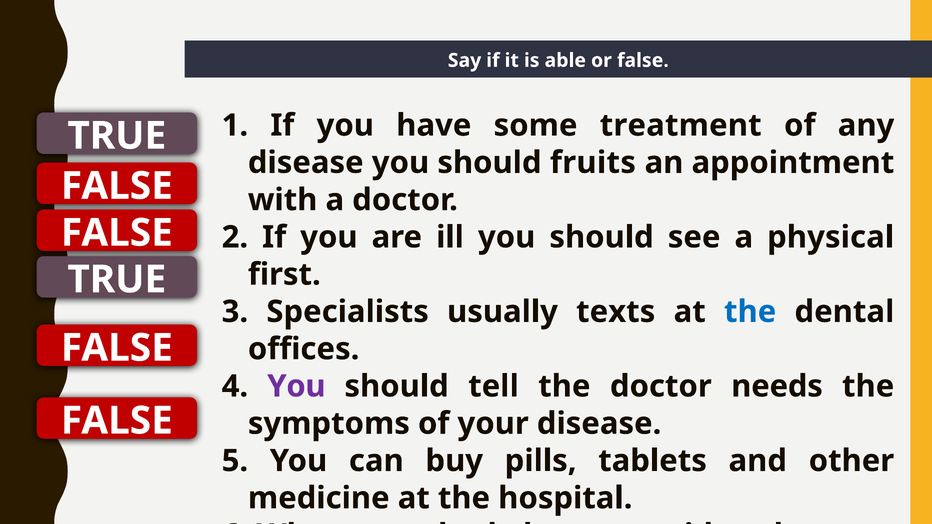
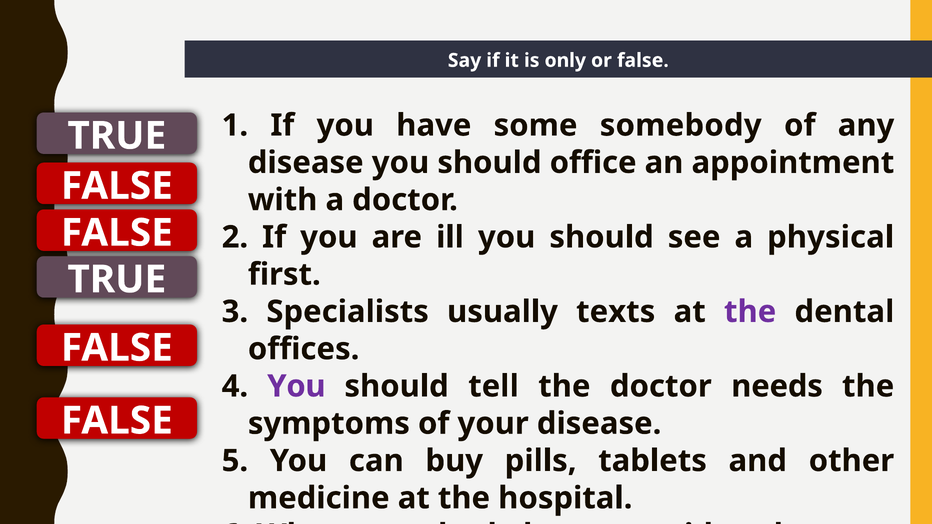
able: able -> only (565, 60)
some treatment: treatment -> somebody (681, 125)
fruits: fruits -> office (593, 163)
the colour: blue -> purple (750, 312)
